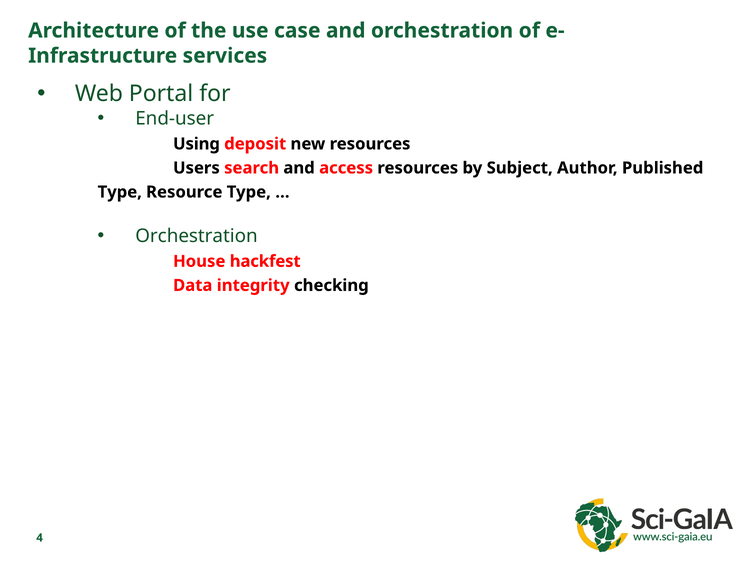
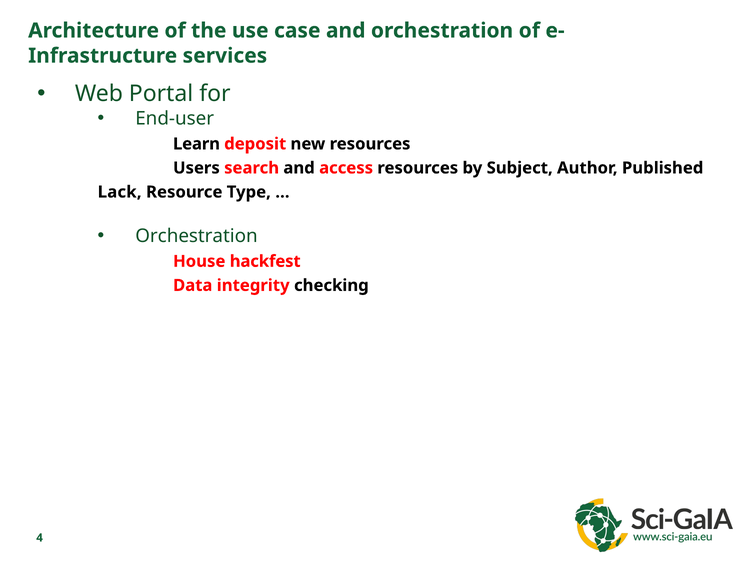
Using: Using -> Learn (196, 144)
Type: Type -> Lack (120, 192)
